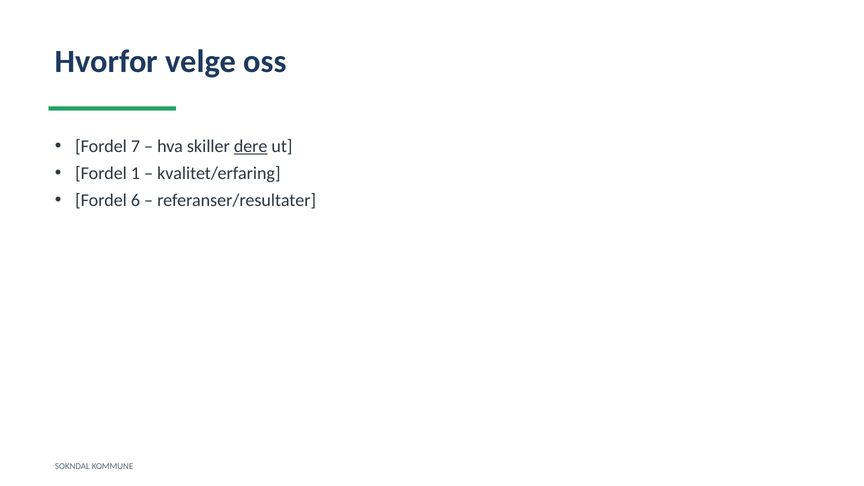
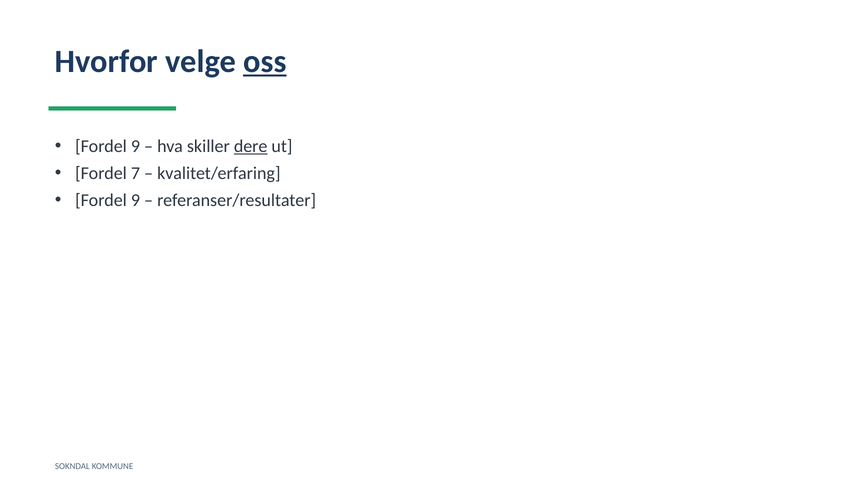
oss underline: none -> present (265, 62)
7: 7 -> 9 (135, 146)
1: 1 -> 7 (135, 173)
6: 6 -> 9 (135, 200)
